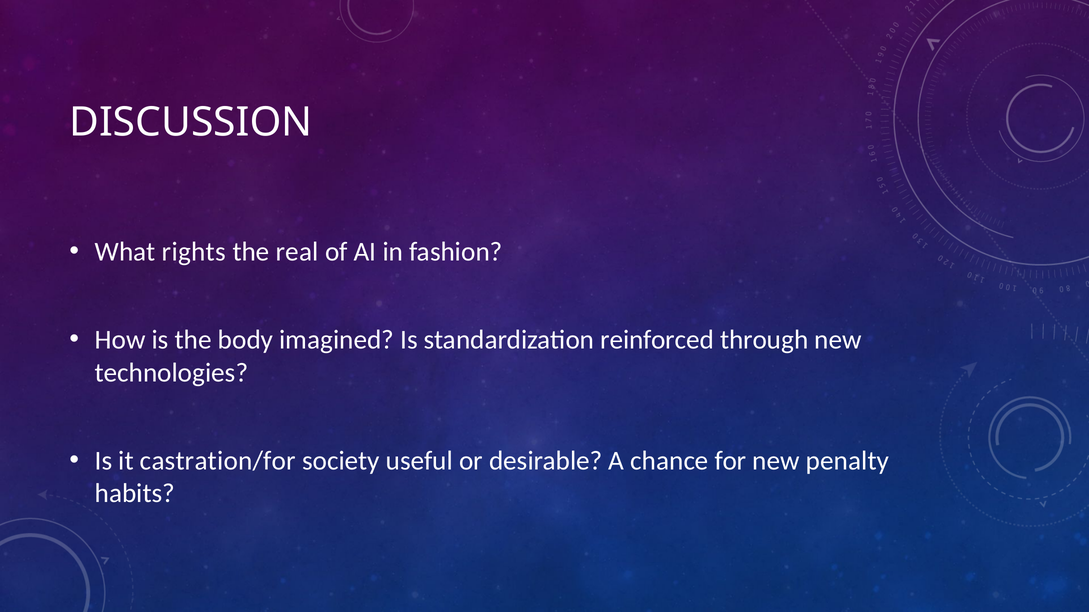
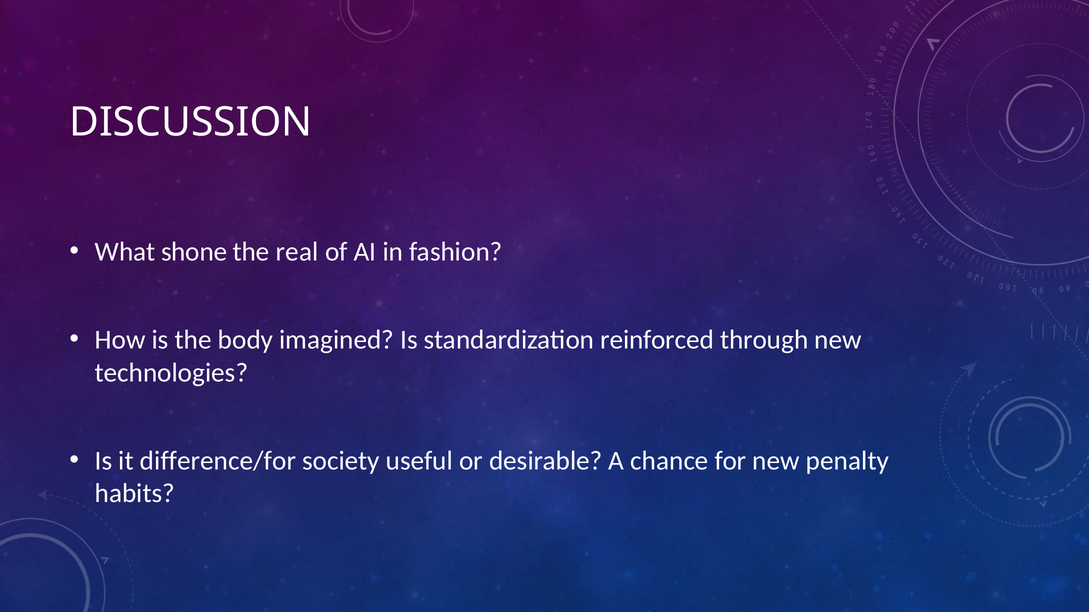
rights: rights -> shone (194, 252)
castration/for: castration/for -> difference/for (218, 461)
